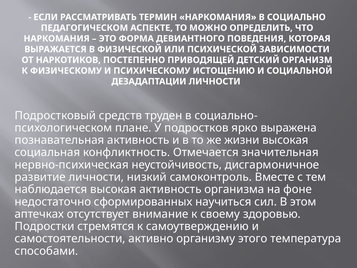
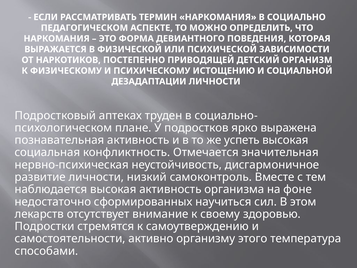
средств: средств -> аптеках (120, 115)
жизни: жизни -> успеть (242, 140)
аптечках: аптечках -> лекарств (39, 214)
